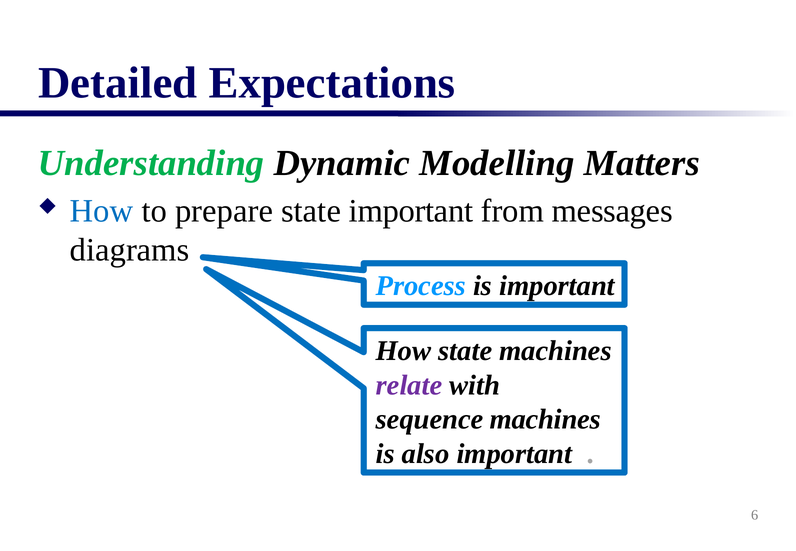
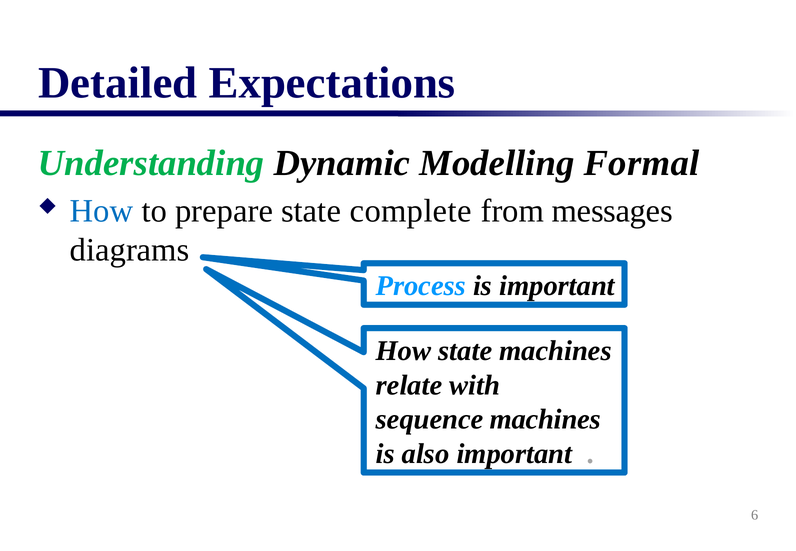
Matters: Matters -> Formal (642, 163)
state important: important -> complete (411, 211)
relate colour: purple -> black (409, 385)
